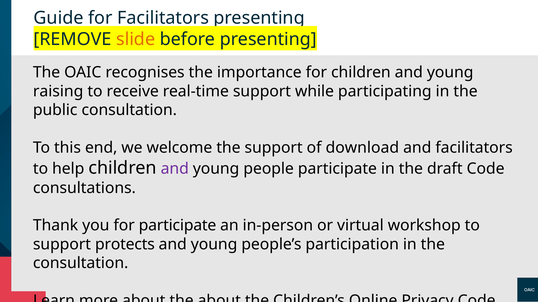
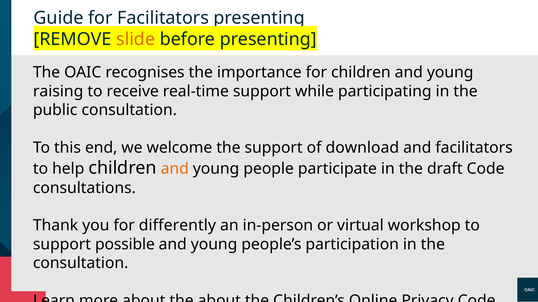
and colour: purple -> orange (175, 169)
for participate: participate -> differently (177, 226)
protects: protects -> possible (125, 245)
